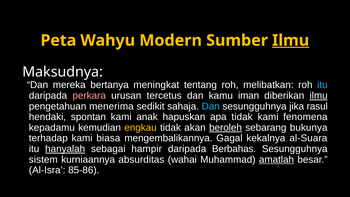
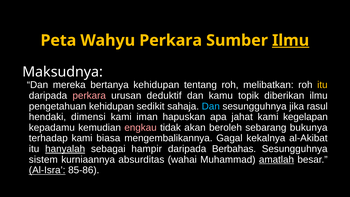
Wahyu Modern: Modern -> Perkara (171, 40)
bertanya meningkat: meningkat -> kehidupan (156, 85)
itu colour: light blue -> yellow (322, 85)
tercetus: tercetus -> deduktif (164, 96)
iman: iman -> topik (249, 96)
ilmu underline: present -> none (319, 96)
pengetahuan menerima: menerima -> kehidupan (112, 106)
spontan: spontan -> dimensi (88, 117)
anak: anak -> iman (147, 117)
apa tidak: tidak -> jahat (242, 117)
fenomena: fenomena -> kegelapan (305, 117)
engkau colour: yellow -> pink (141, 128)
beroleh underline: present -> none (226, 128)
al-Suara: al-Suara -> al-Akibat (308, 138)
Al-Isra underline: none -> present (47, 170)
